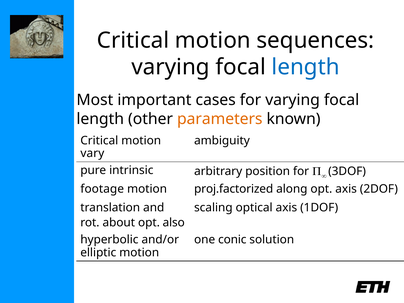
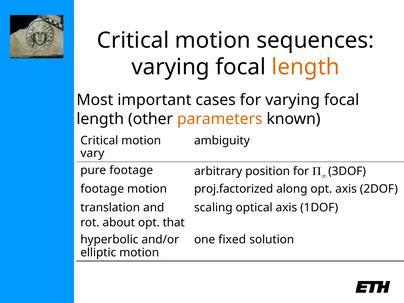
length colour: blue -> orange (306, 67)
pure intrinsic: intrinsic -> footage (131, 170)
also: also -> that (174, 223)
conic: conic -> fixed (232, 240)
